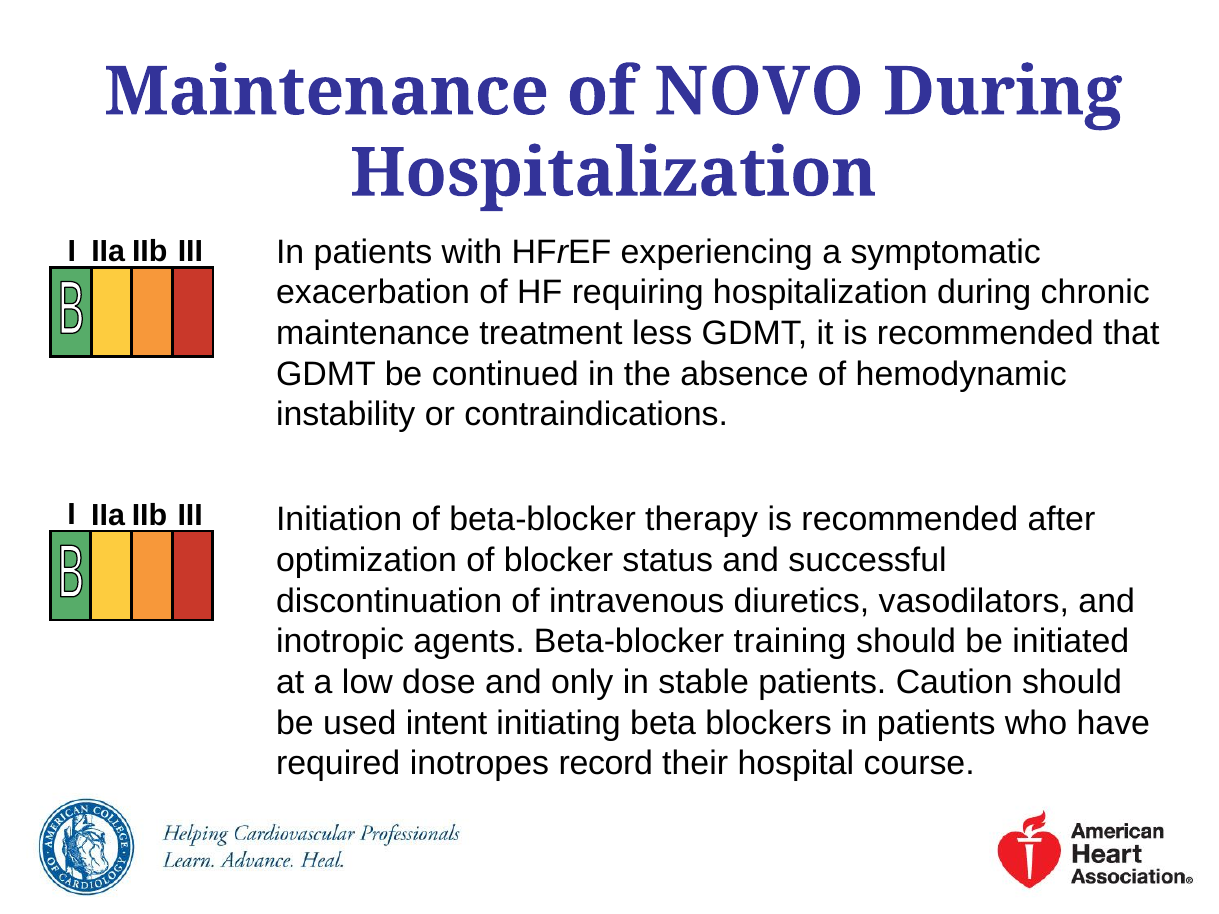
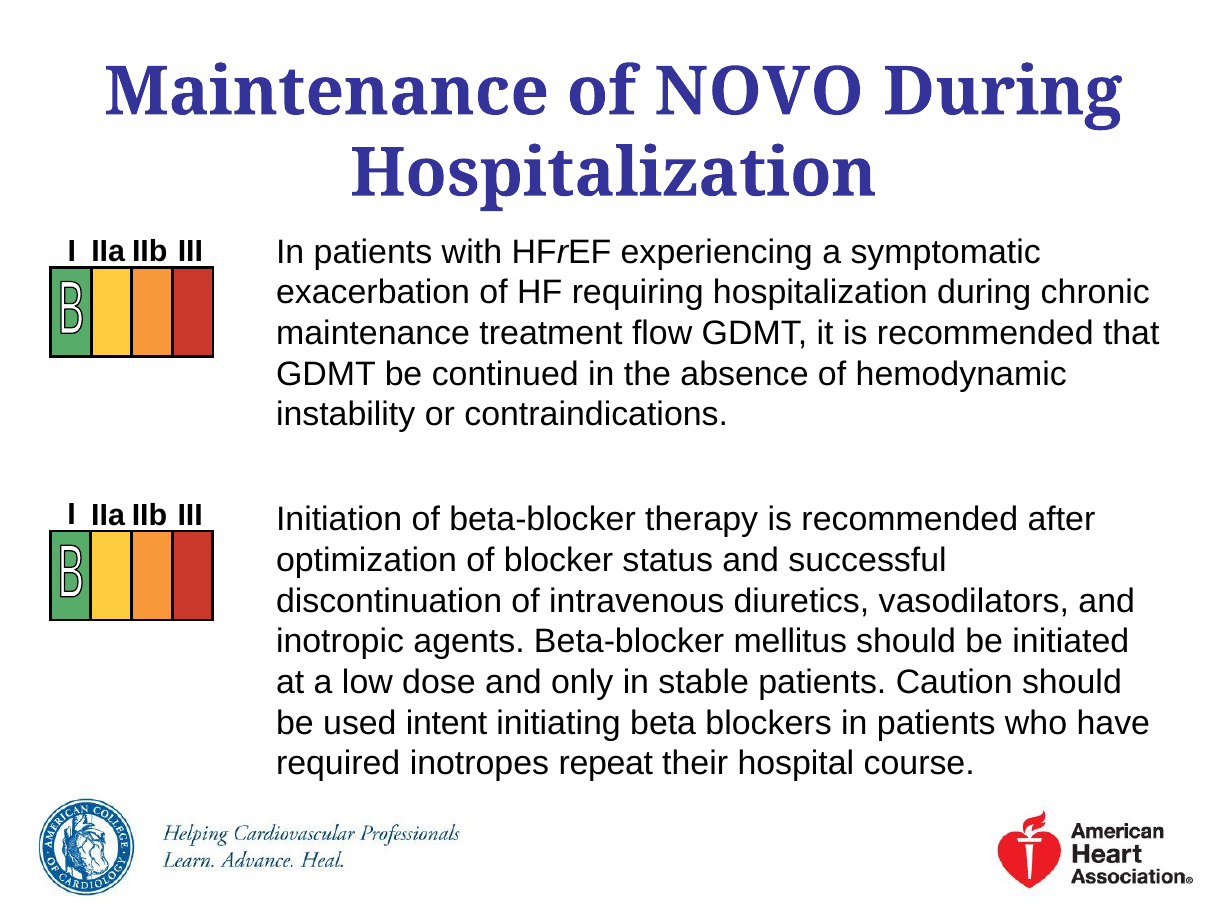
less: less -> flow (662, 333)
training: training -> mellitus (790, 642)
record: record -> repeat (606, 764)
